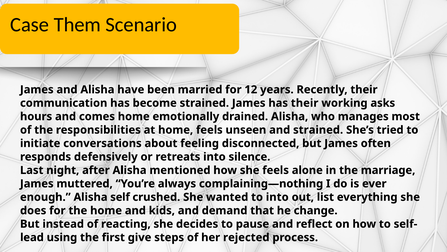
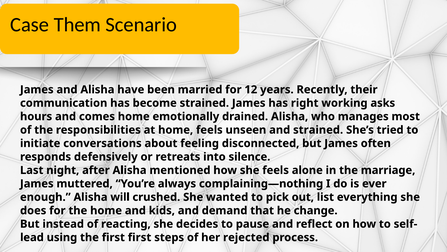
has their: their -> right (305, 103)
self: self -> will (120, 197)
to into: into -> pick (277, 197)
first give: give -> first (140, 237)
